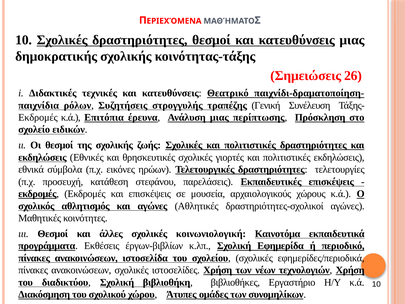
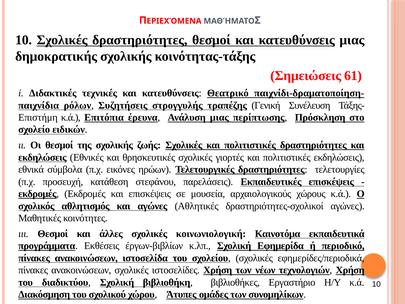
26: 26 -> 61 (353, 76)
Εκδρομές: Εκδρομές -> Επιστήμη (38, 117)
